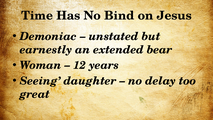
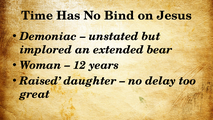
earnestly: earnestly -> implored (46, 50)
Seeing: Seeing -> Raised (40, 81)
